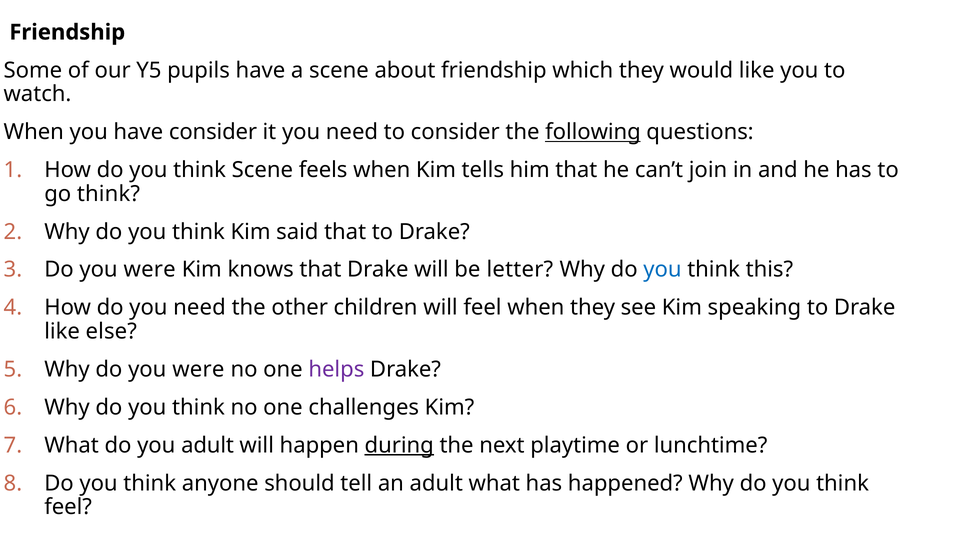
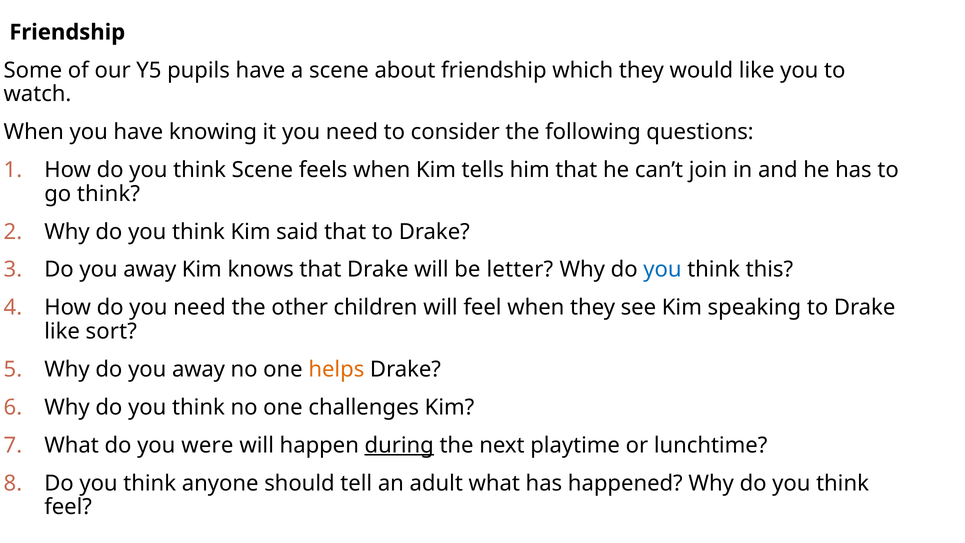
have consider: consider -> knowing (213, 132)
following underline: present -> none (593, 132)
were: were -> away (150, 270)
else: else -> sort (111, 331)
Why do you were: were -> away (199, 369)
helps colour: purple -> orange (336, 369)
you adult: adult -> were (207, 445)
